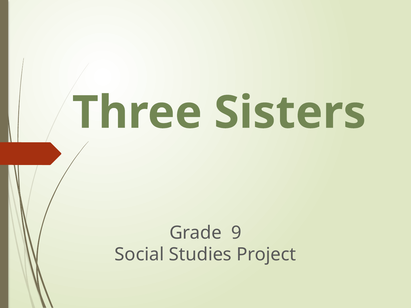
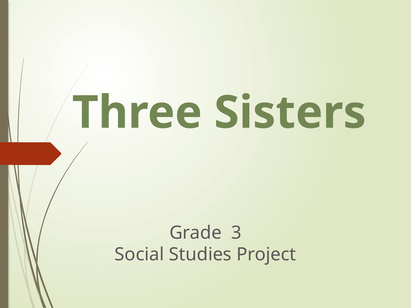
9: 9 -> 3 (236, 233)
